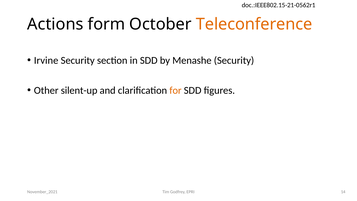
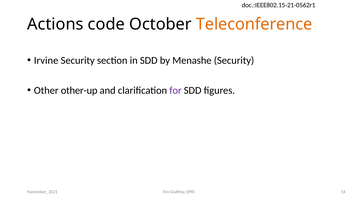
form: form -> code (106, 24)
silent-up: silent-up -> other-up (79, 90)
for colour: orange -> purple (175, 90)
